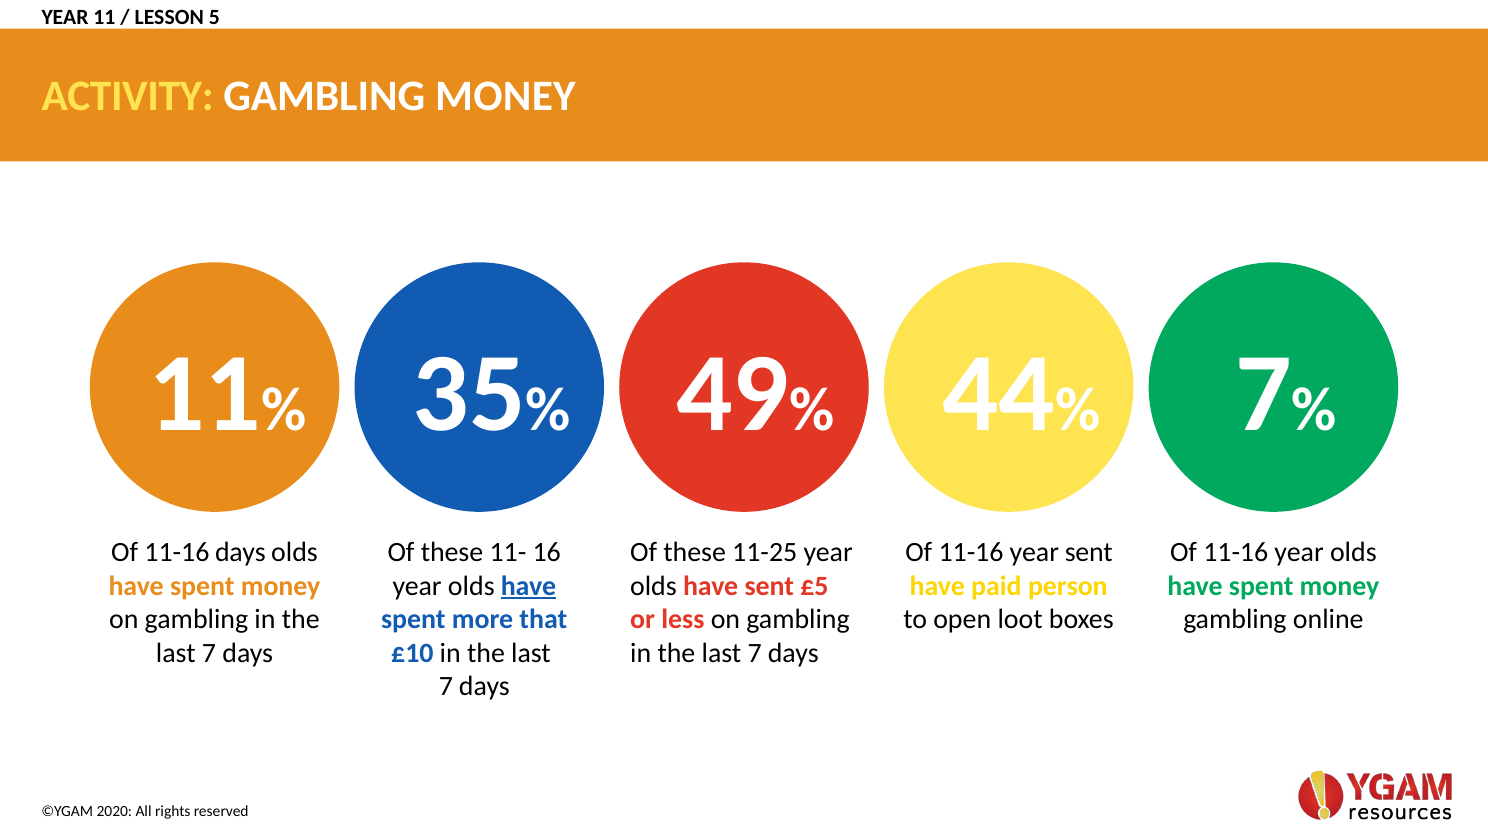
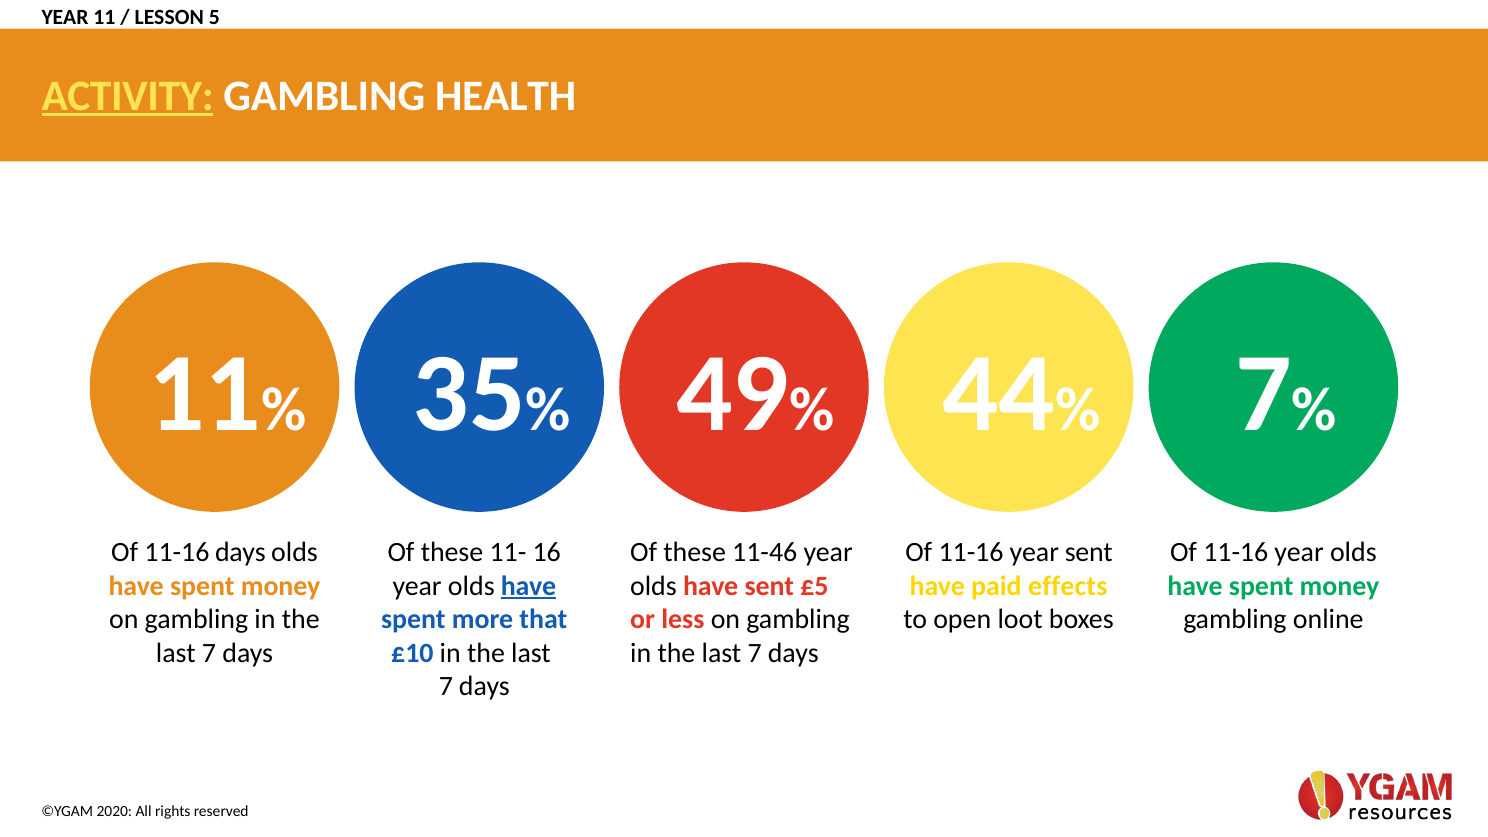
ACTIVITY underline: none -> present (128, 96)
GAMBLING MONEY: MONEY -> HEALTH (506, 96)
11-25: 11-25 -> 11-46 (765, 553)
person: person -> effects (1068, 586)
